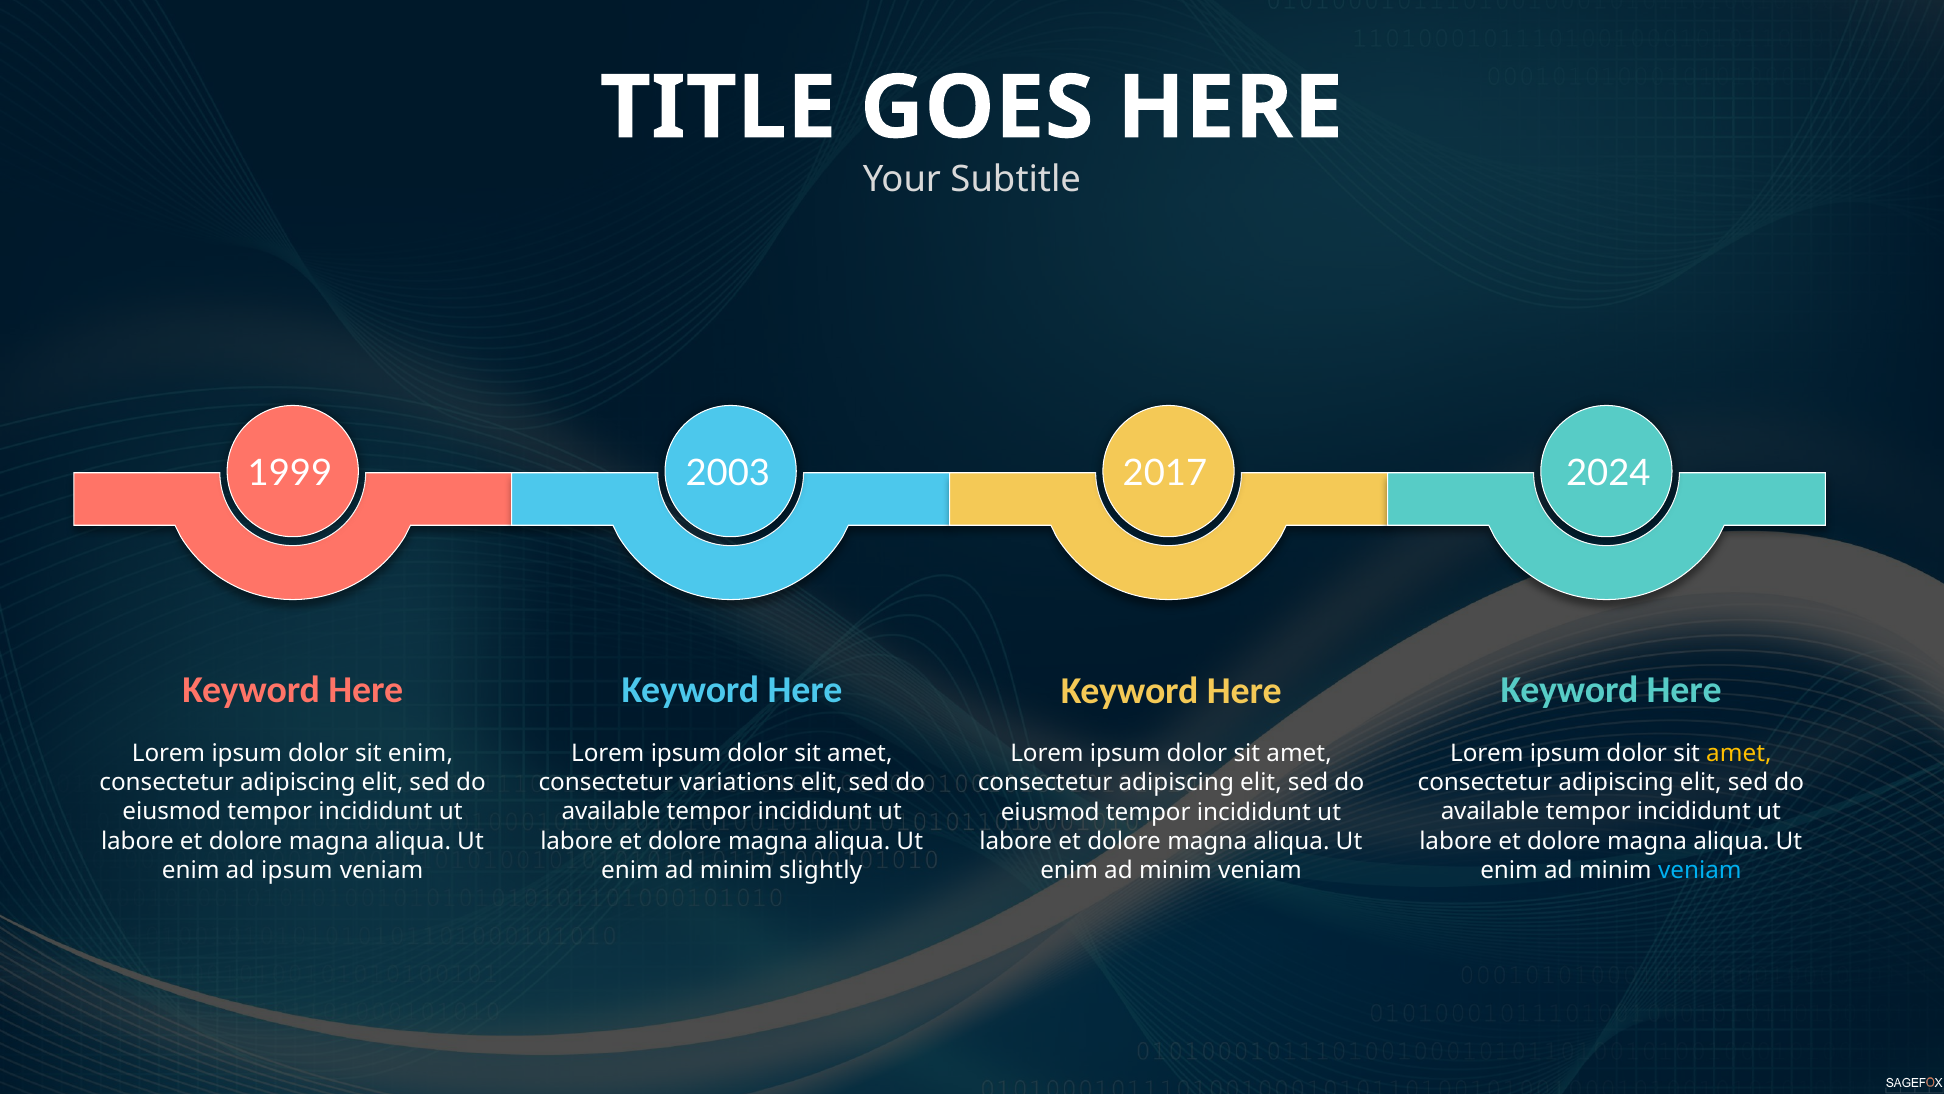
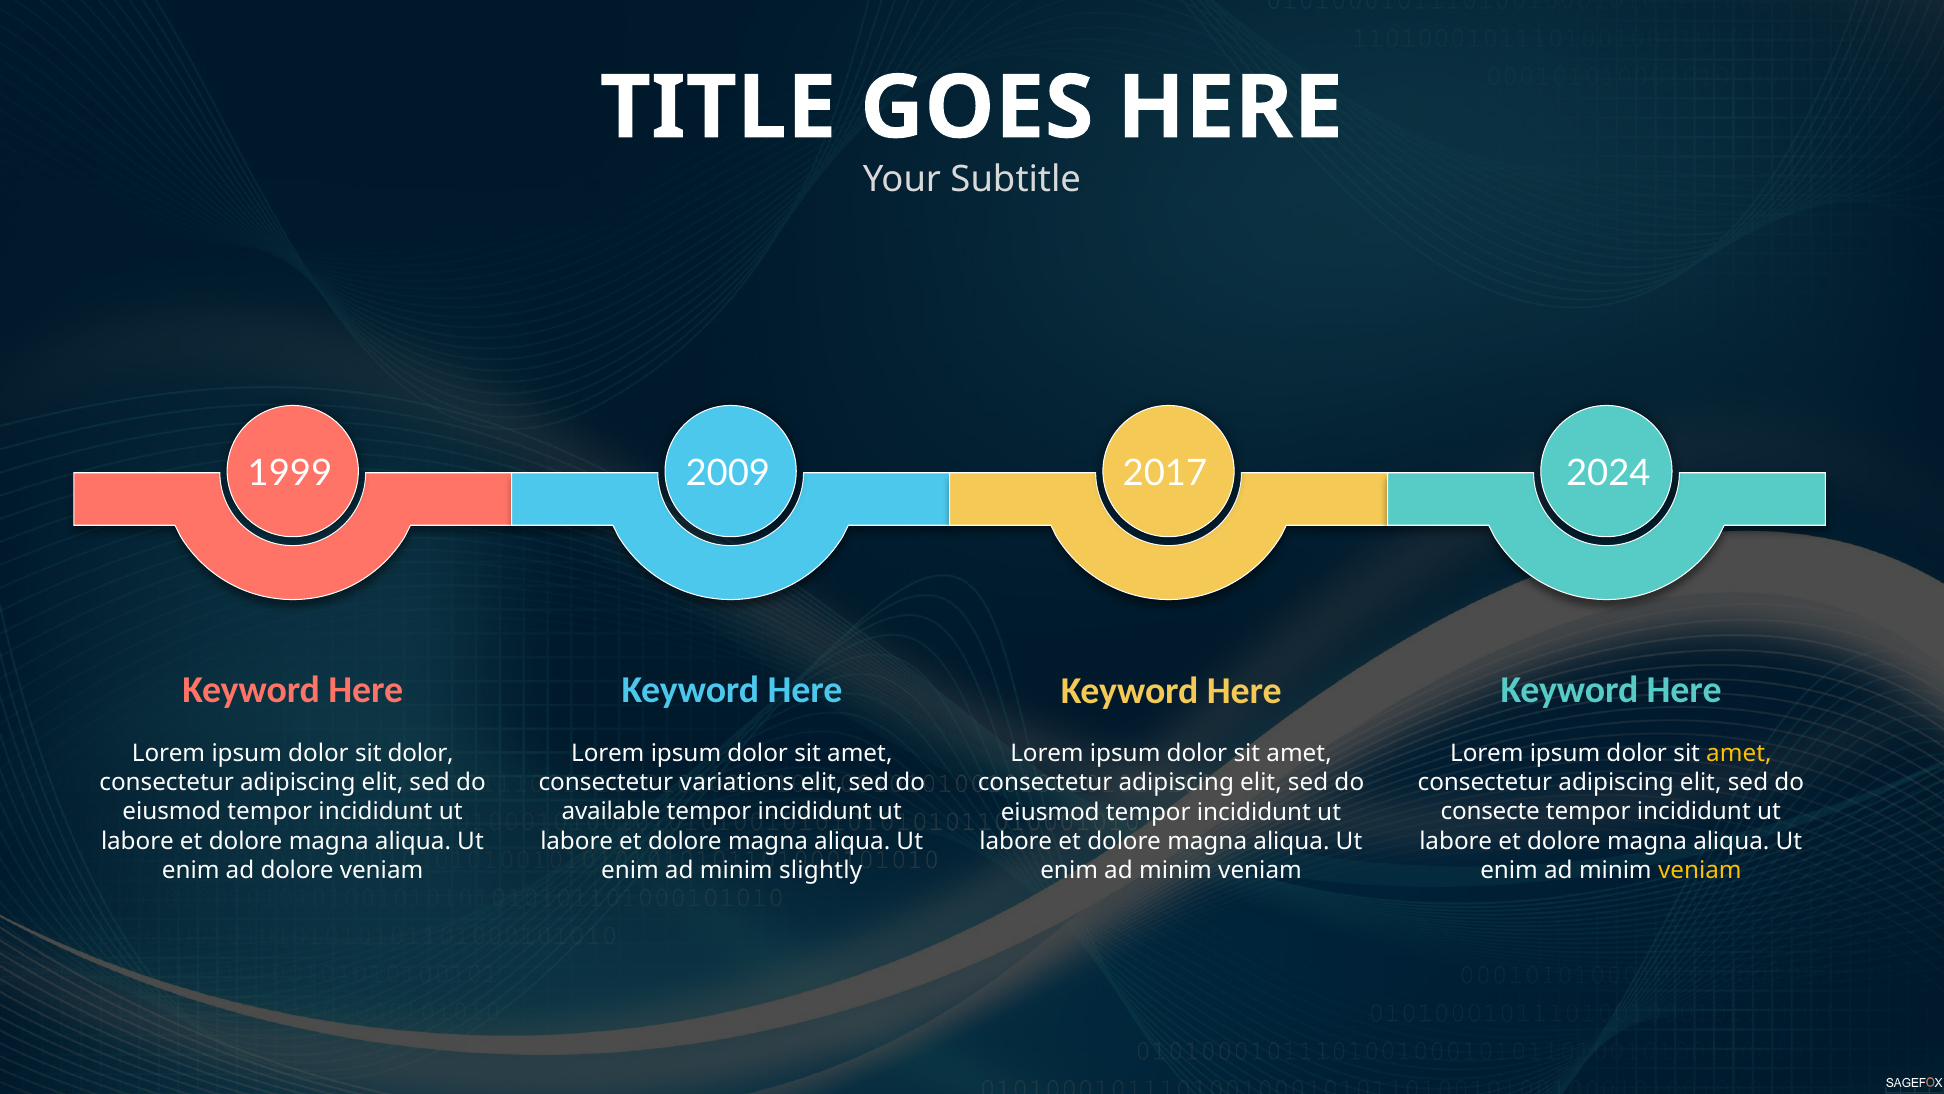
2003: 2003 -> 2009 (728, 473)
sit enim: enim -> dolor (421, 753)
available: available -> consecte (1490, 812)
ad ipsum: ipsum -> dolore (297, 870)
veniam colour: light blue -> yellow (1700, 870)
